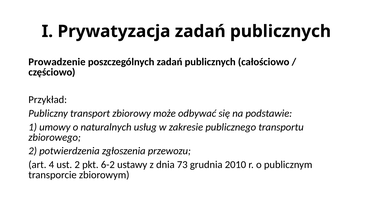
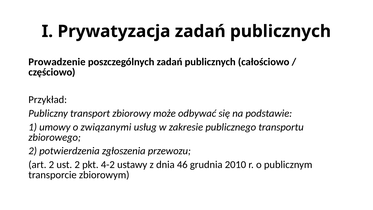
naturalnych: naturalnych -> związanymi (106, 127)
art 4: 4 -> 2 (51, 165)
6-2: 6-2 -> 4-2 (108, 165)
73: 73 -> 46 (182, 165)
